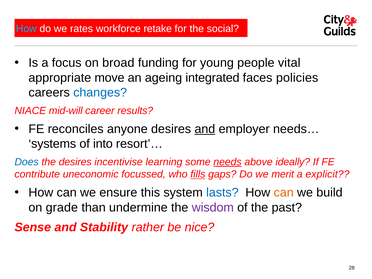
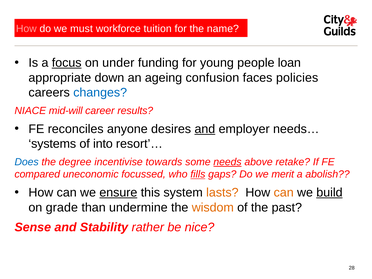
How colour: light blue -> pink (26, 29)
rates: rates -> must (81, 29)
retake: retake -> tuition (158, 29)
social: social -> name (223, 29)
focus underline: none -> present (67, 63)
broad: broad -> under (118, 63)
vital: vital -> loan (289, 63)
move: move -> down (109, 78)
integrated: integrated -> confusion (212, 78)
the desires: desires -> degree (75, 162)
learning: learning -> towards (164, 162)
ideally: ideally -> retake (293, 162)
contribute: contribute -> compared (37, 174)
explicit: explicit -> abolish (328, 174)
ensure underline: none -> present (118, 193)
lasts colour: blue -> orange (222, 193)
build underline: none -> present (329, 193)
wisdom colour: purple -> orange (213, 208)
